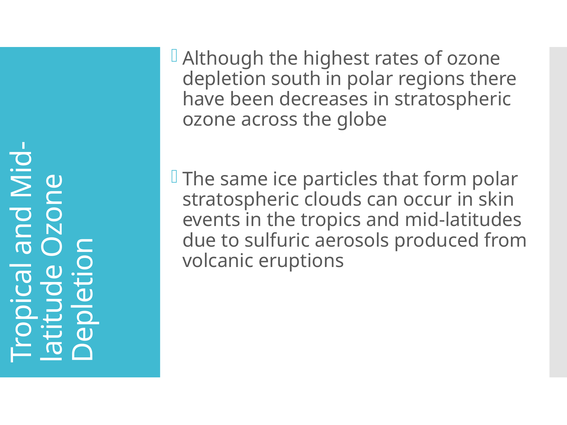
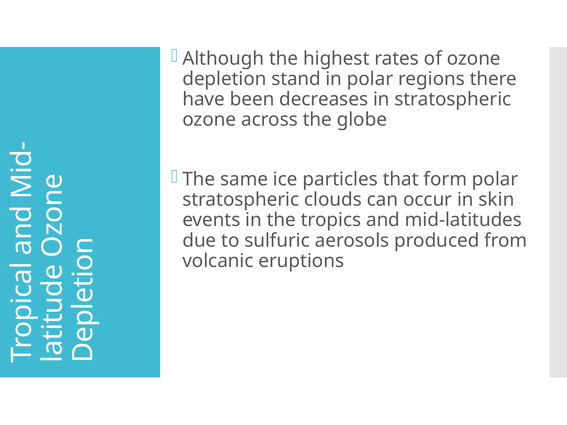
south: south -> stand (296, 79)
